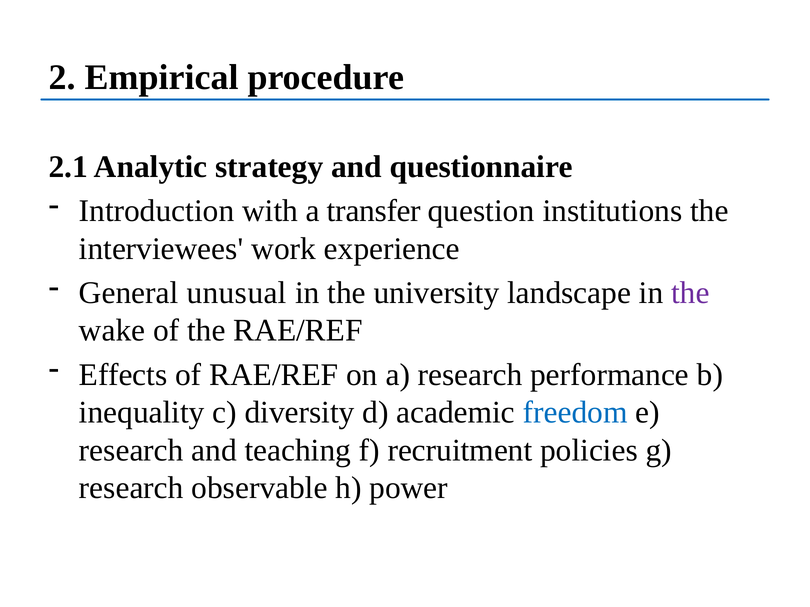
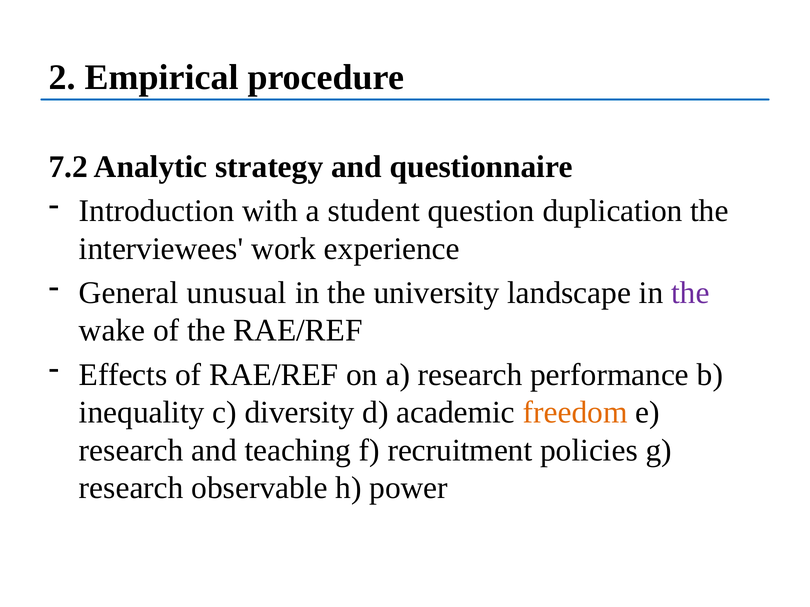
2.1: 2.1 -> 7.2 (68, 167)
transfer: transfer -> student (374, 211)
institutions: institutions -> duplication (613, 211)
freedom colour: blue -> orange (575, 413)
